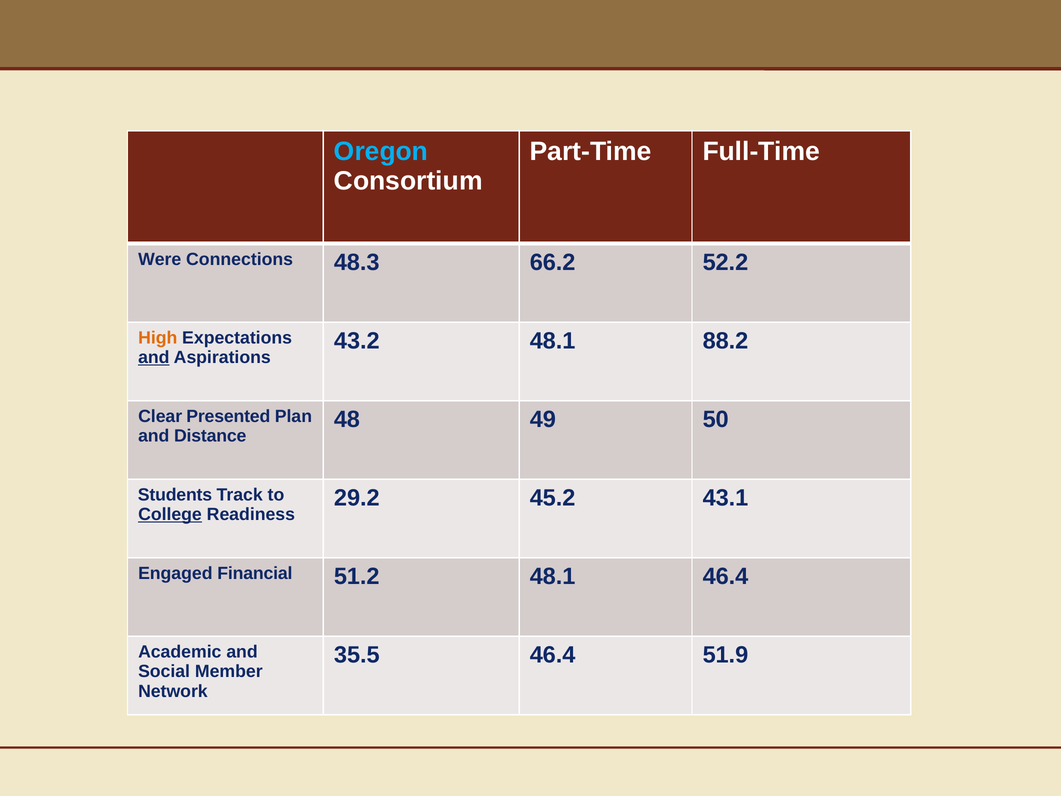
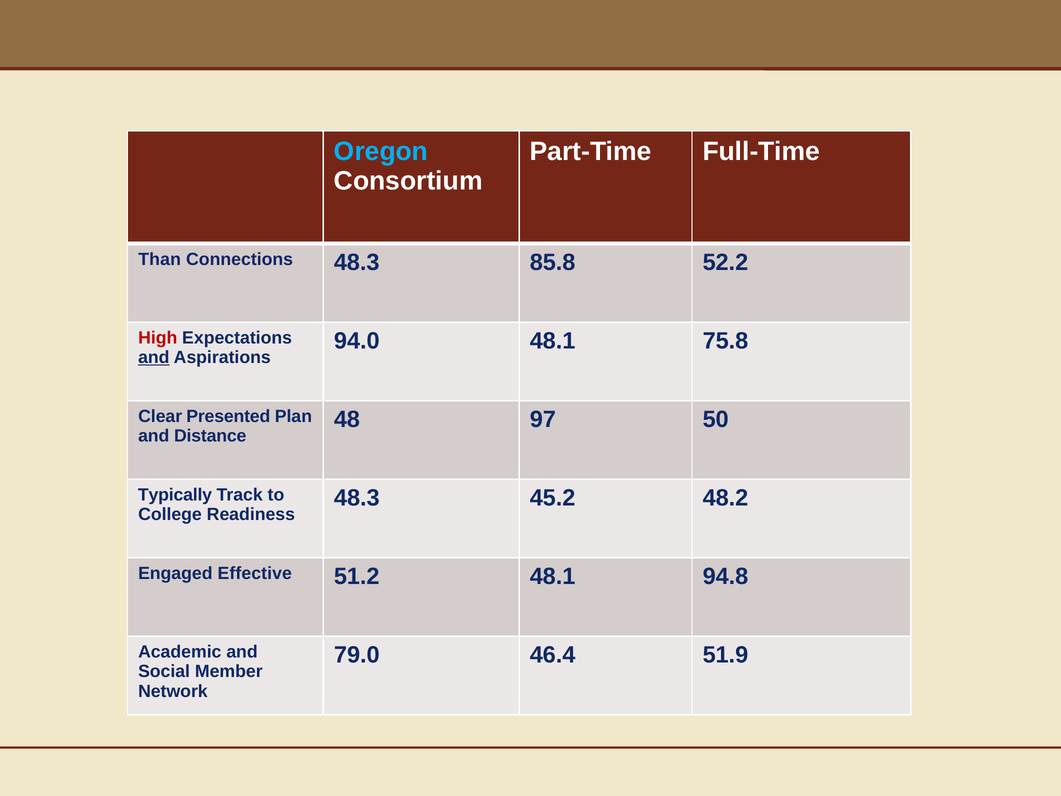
Were: Were -> Than (160, 259)
66.2: 66.2 -> 85.8 (553, 262)
High colour: orange -> red (158, 338)
43.2: 43.2 -> 94.0 (357, 341)
88.2: 88.2 -> 75.8 (725, 341)
49: 49 -> 97 (543, 419)
Students: Students -> Typically (175, 495)
29.2: 29.2 -> 48.3 (357, 498)
43.1: 43.1 -> 48.2 (725, 498)
College underline: present -> none (170, 514)
Financial: Financial -> Effective (255, 573)
48.1 46.4: 46.4 -> 94.8 (725, 576)
35.5: 35.5 -> 79.0 (357, 655)
